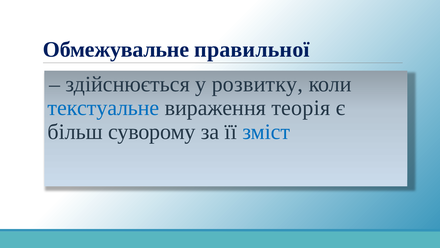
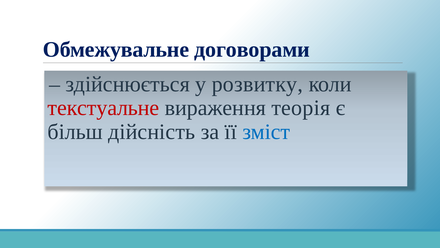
правильної: правильної -> договорами (252, 49)
текстуальне colour: blue -> red (103, 108)
суворому: суворому -> дійсність (152, 132)
